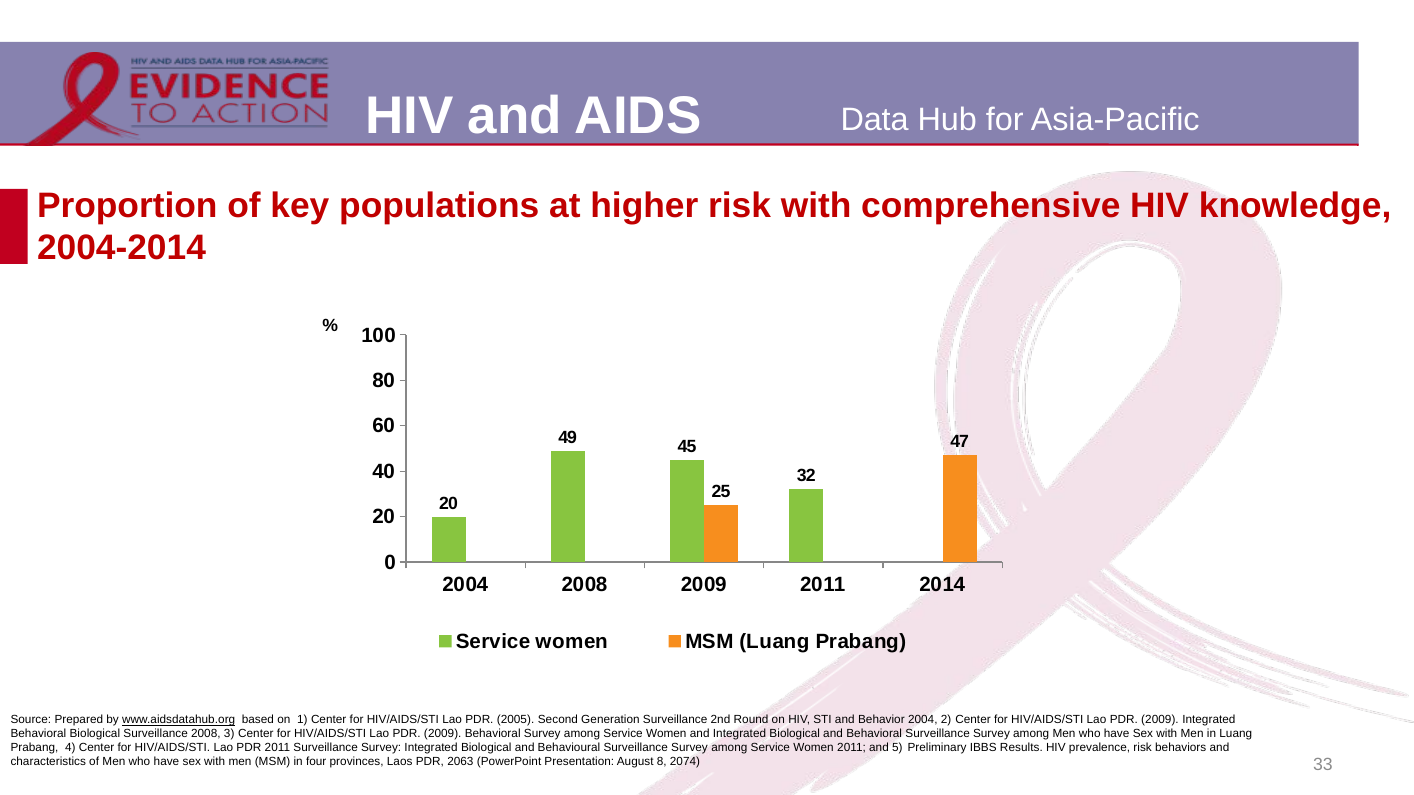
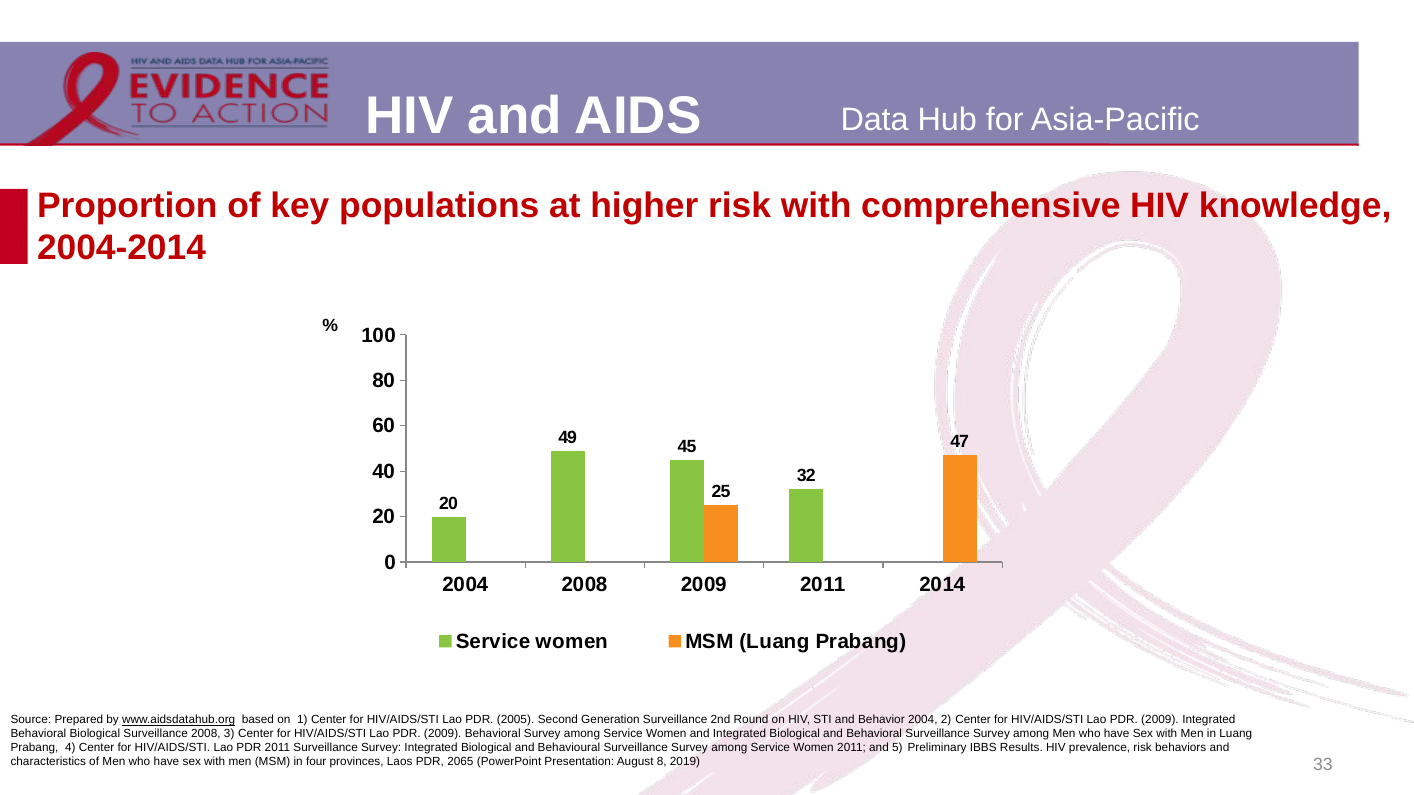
2063: 2063 -> 2065 (460, 762)
2074: 2074 -> 2019 (685, 762)
